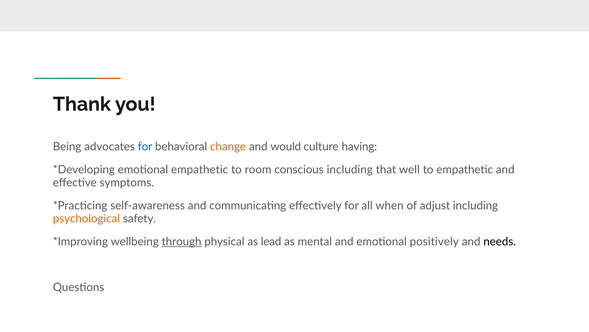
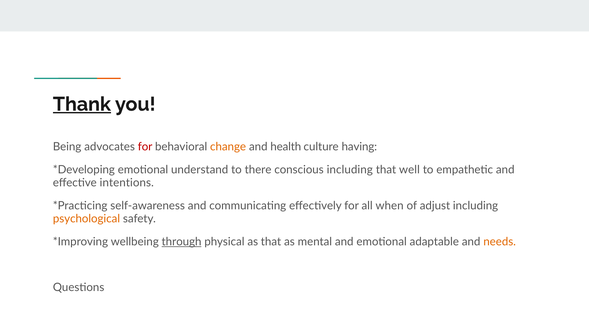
Thank underline: none -> present (82, 104)
for colour: blue -> red (145, 146)
would: would -> health (286, 146)
emotional empathetic: empathetic -> understand (200, 169)
room: room -> there (258, 169)
symptoms: symptoms -> intentions (127, 182)
as lead: lead -> that (271, 241)
positively: positively -> adaptable (434, 241)
needs colour: black -> orange (500, 241)
